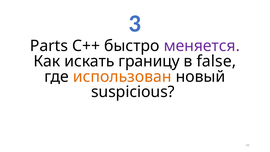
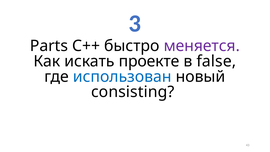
границу: границу -> проекте (149, 61)
использован colour: orange -> blue (122, 77)
suspicious: suspicious -> consisting (133, 92)
